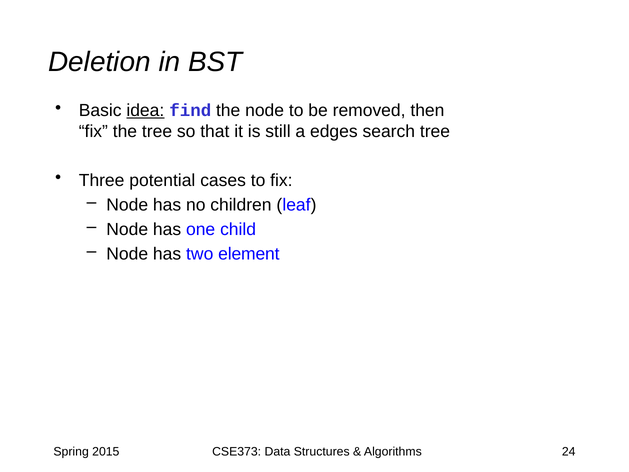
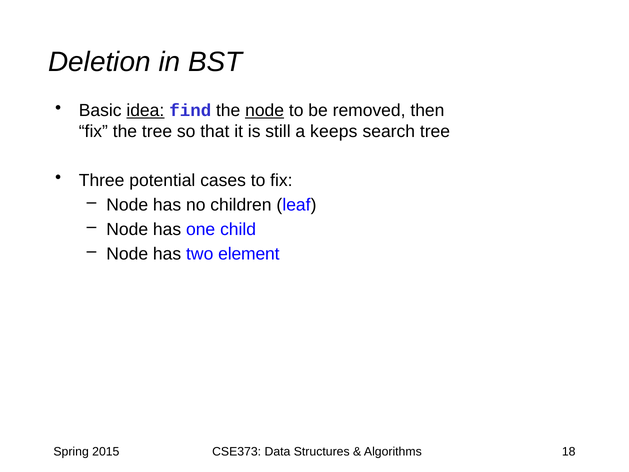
node underline: none -> present (265, 111)
edges: edges -> keeps (334, 131)
24: 24 -> 18 (569, 452)
